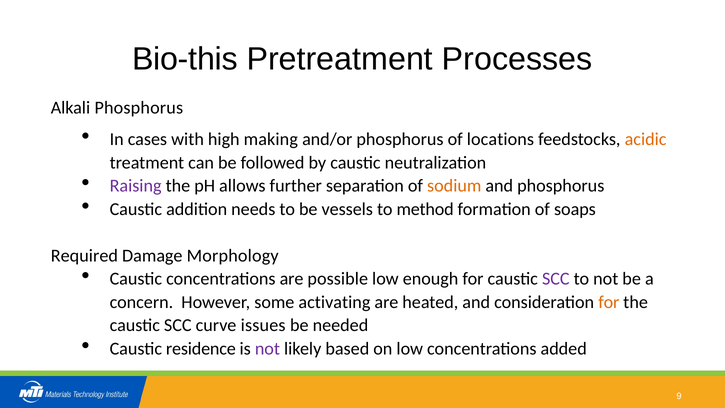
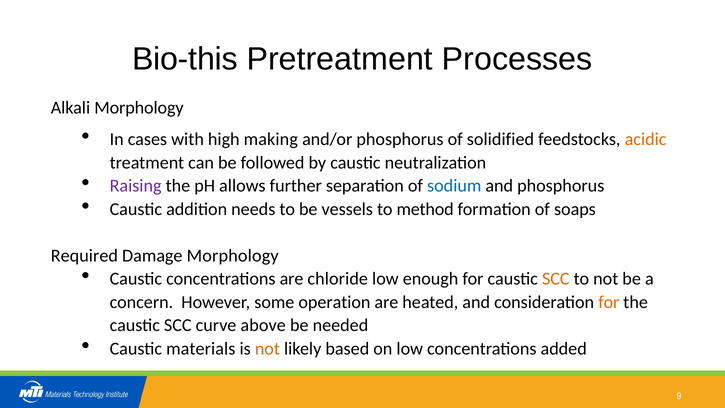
Alkali Phosphorus: Phosphorus -> Morphology (139, 108)
locations: locations -> solidified (500, 139)
sodium colour: orange -> blue (454, 186)
possible: possible -> chloride (338, 279)
SCC colour: purple -> orange (556, 279)
activating: activating -> operation (334, 302)
issues: issues -> above (263, 325)
residence: residence -> materials (201, 349)
not colour: purple -> orange (267, 349)
